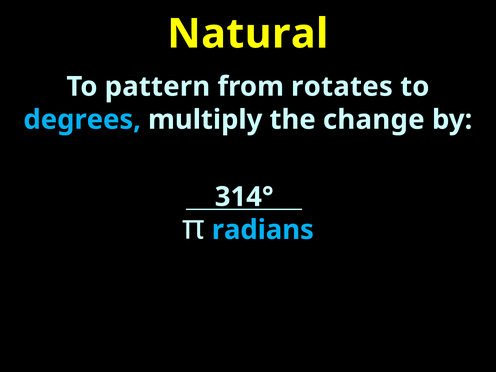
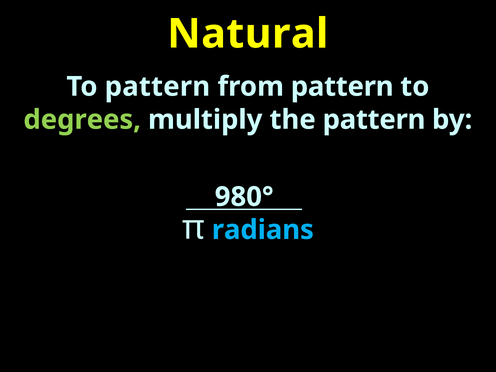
from rotates: rotates -> pattern (342, 87)
degrees colour: light blue -> light green (82, 120)
the change: change -> pattern (374, 120)
314°: 314° -> 980° (244, 197)
